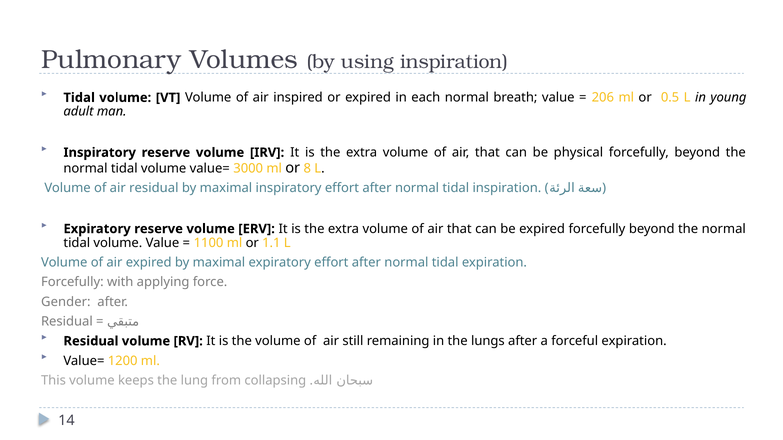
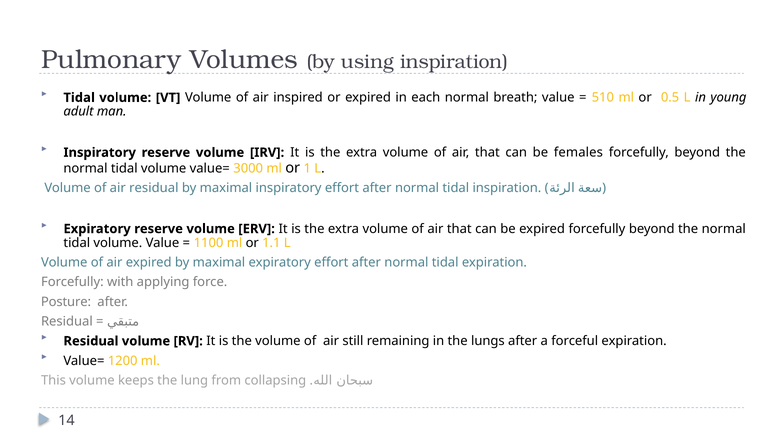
206: 206 -> 510 (603, 98)
physical: physical -> females (578, 153)
8: 8 -> 1 (307, 168)
Gender: Gender -> Posture (66, 302)
